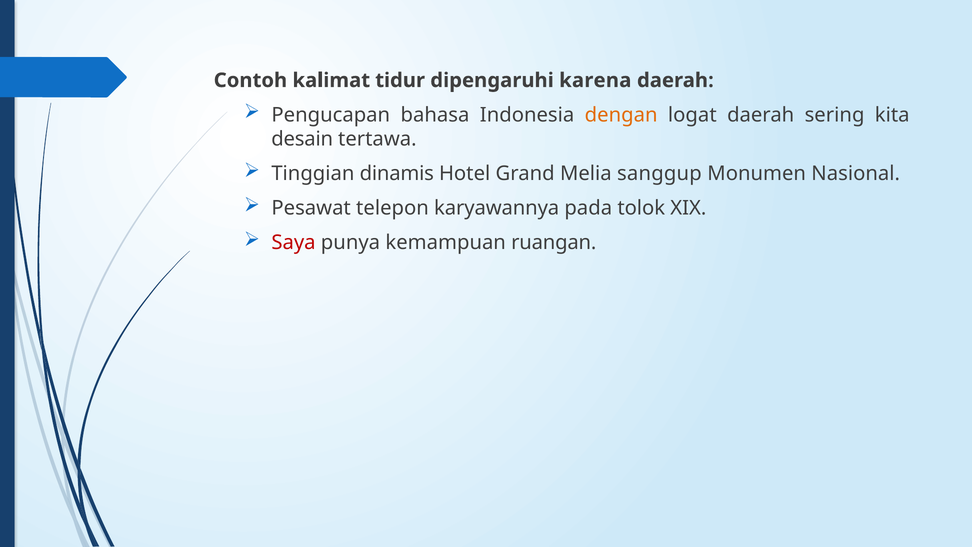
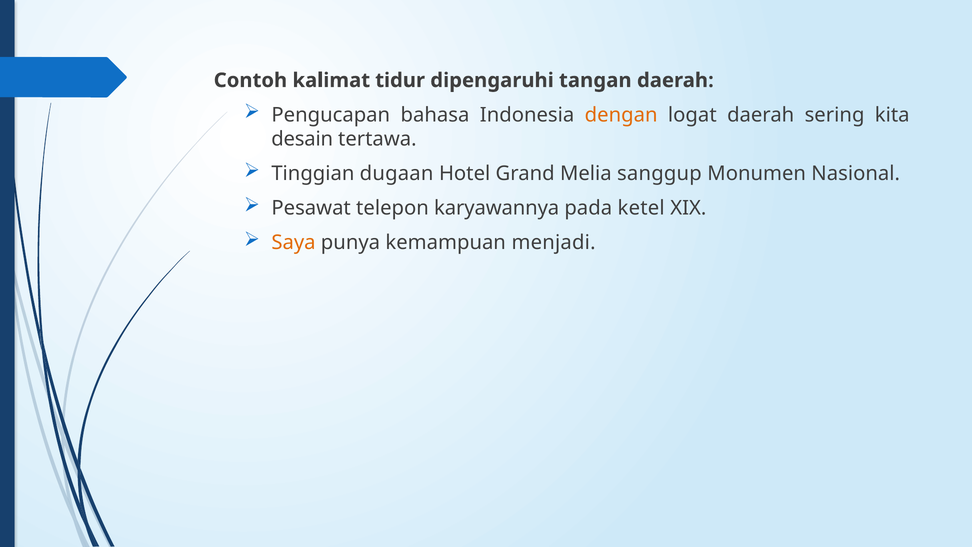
karena: karena -> tangan (595, 80)
dinamis: dinamis -> dugaan (397, 174)
tolok: tolok -> ketel (641, 208)
Saya colour: red -> orange (294, 243)
ruangan: ruangan -> menjadi (554, 243)
